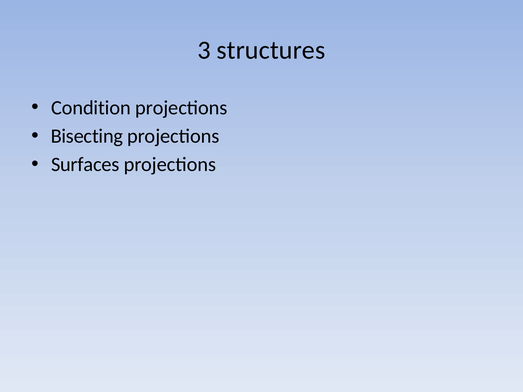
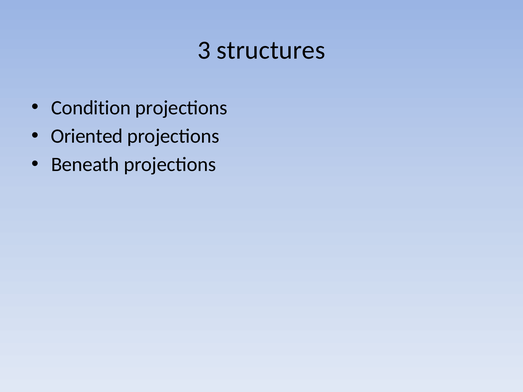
Bisecting: Bisecting -> Oriented (87, 136)
Surfaces: Surfaces -> Beneath (85, 165)
